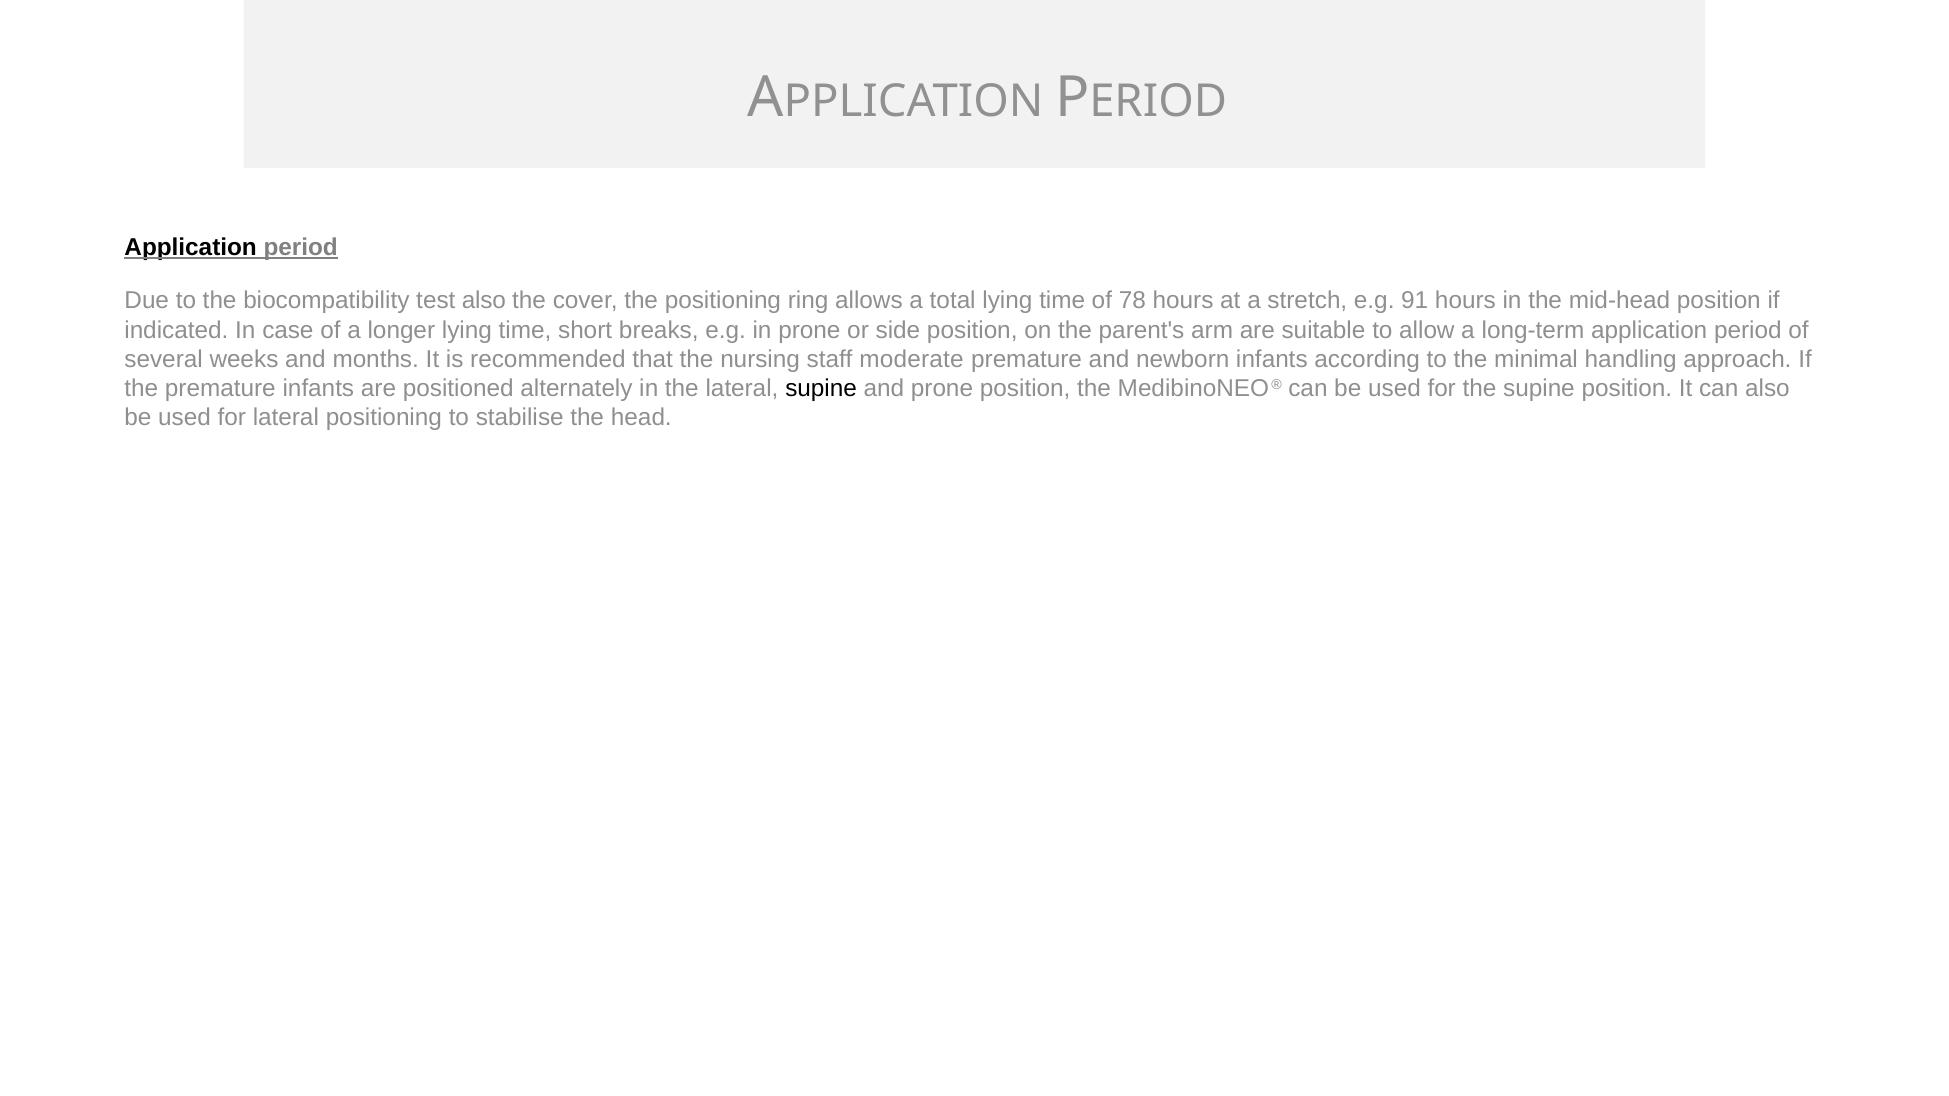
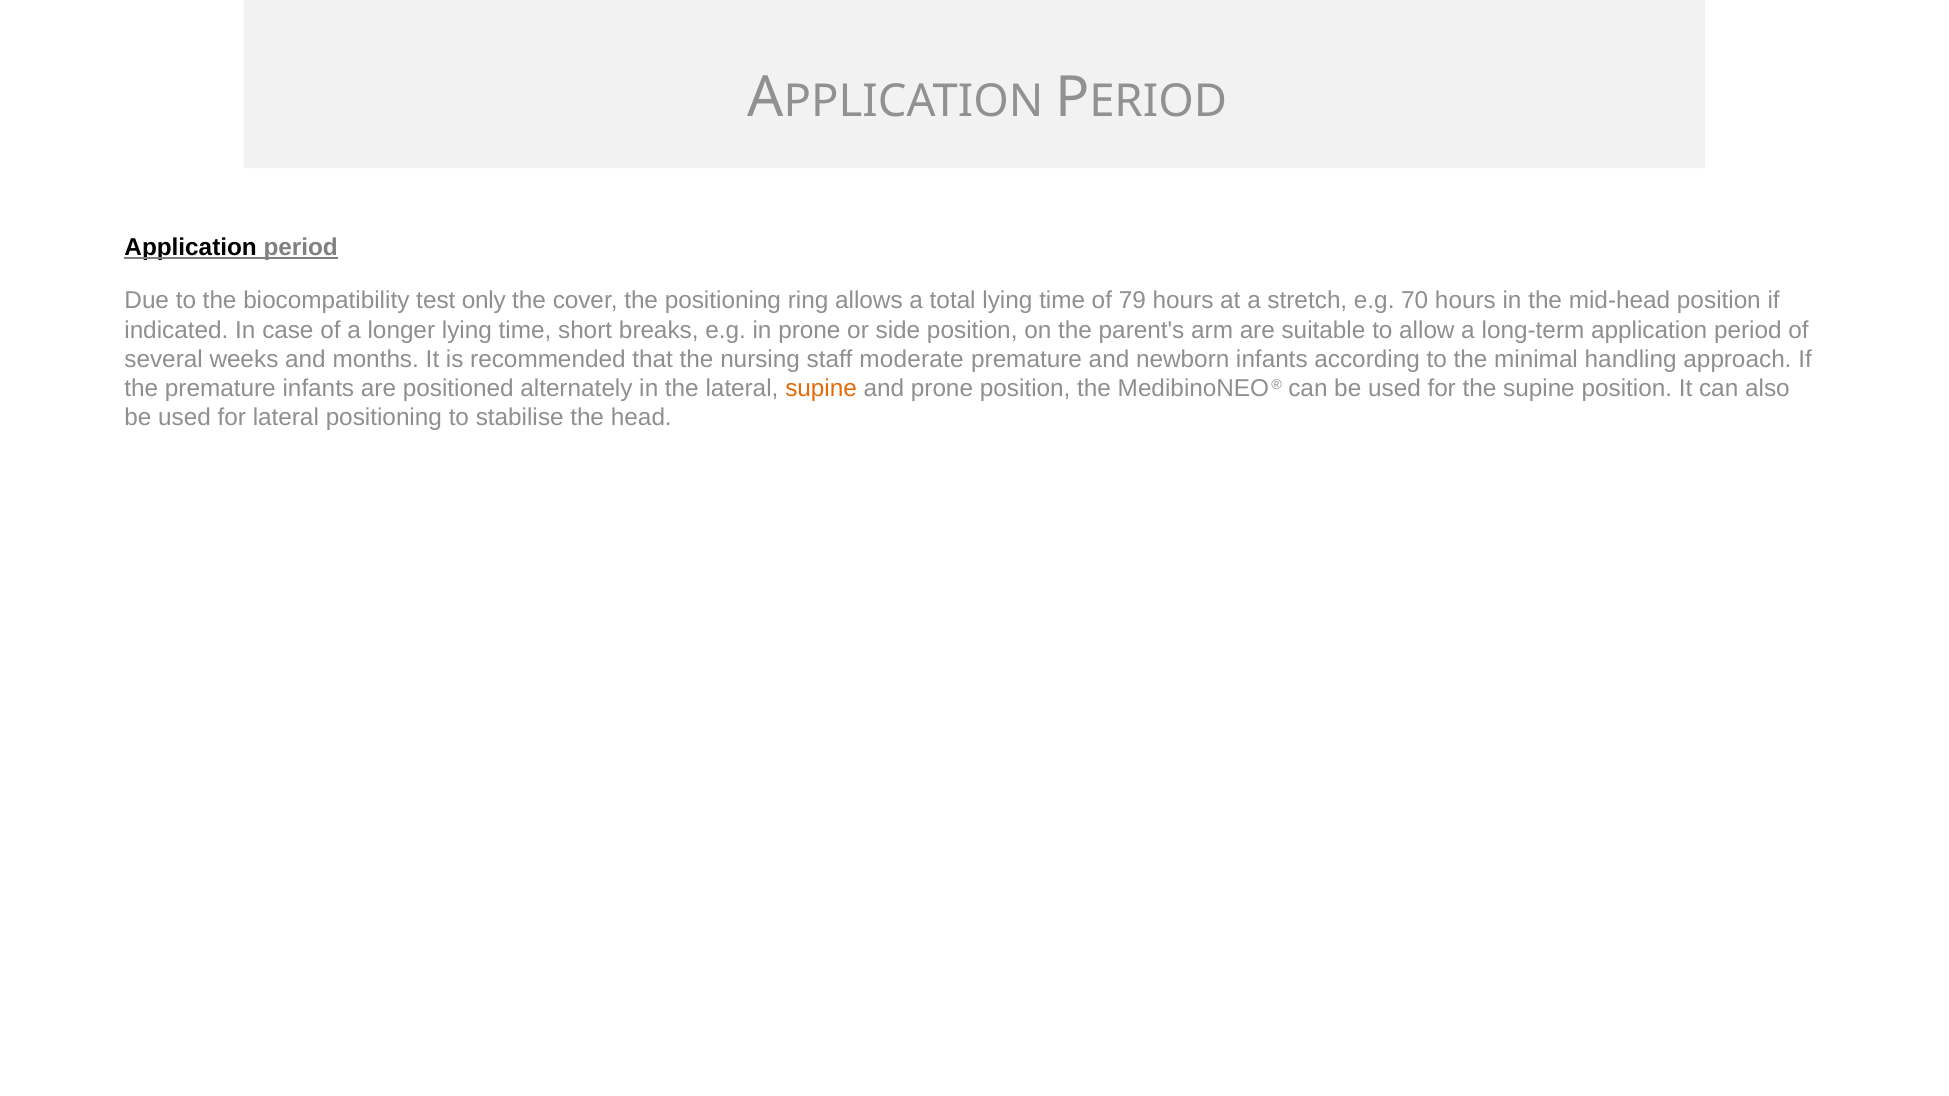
test also: also -> only (484, 301)
78: 78 -> 79 (1132, 301)
91: 91 -> 70 (1415, 301)
supine colour: black -> orange (821, 389)
